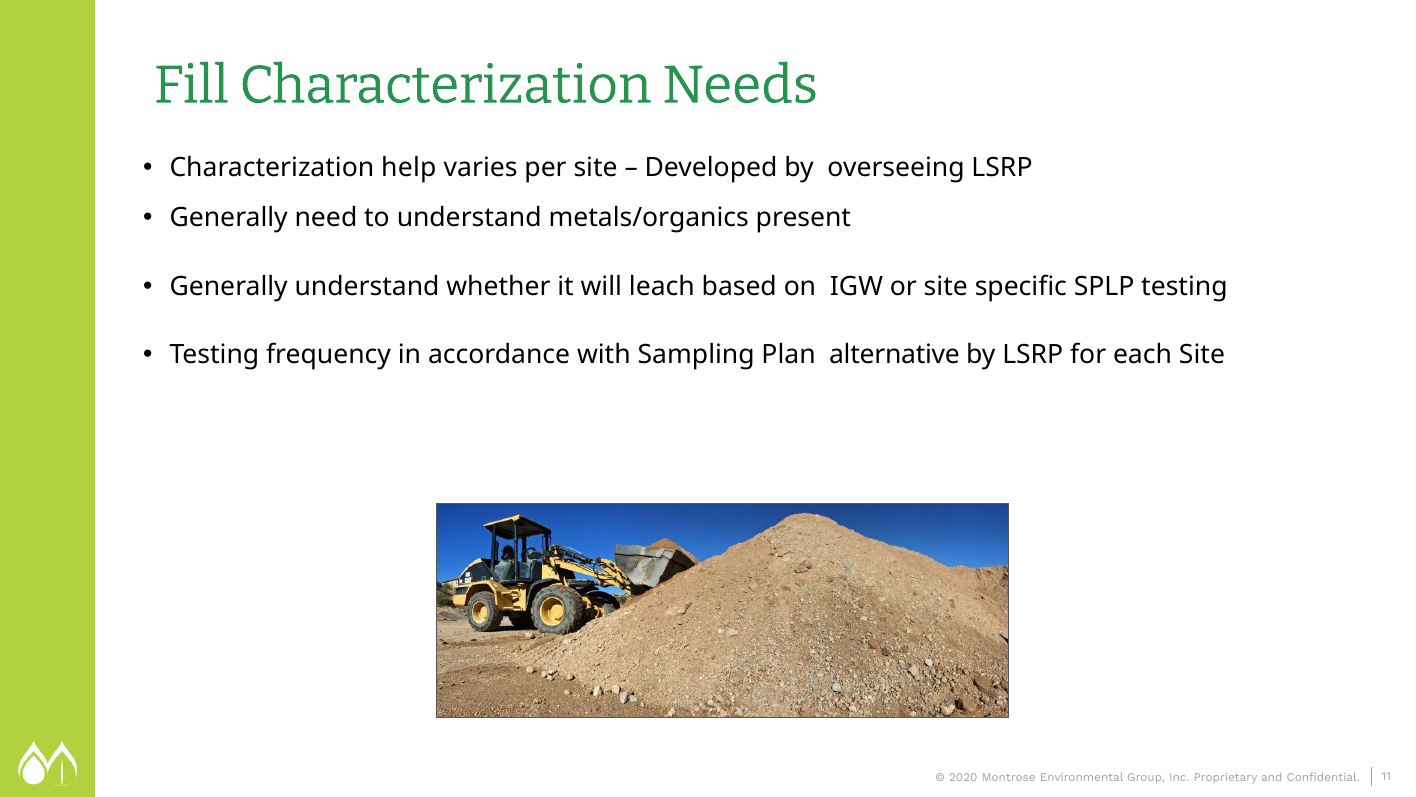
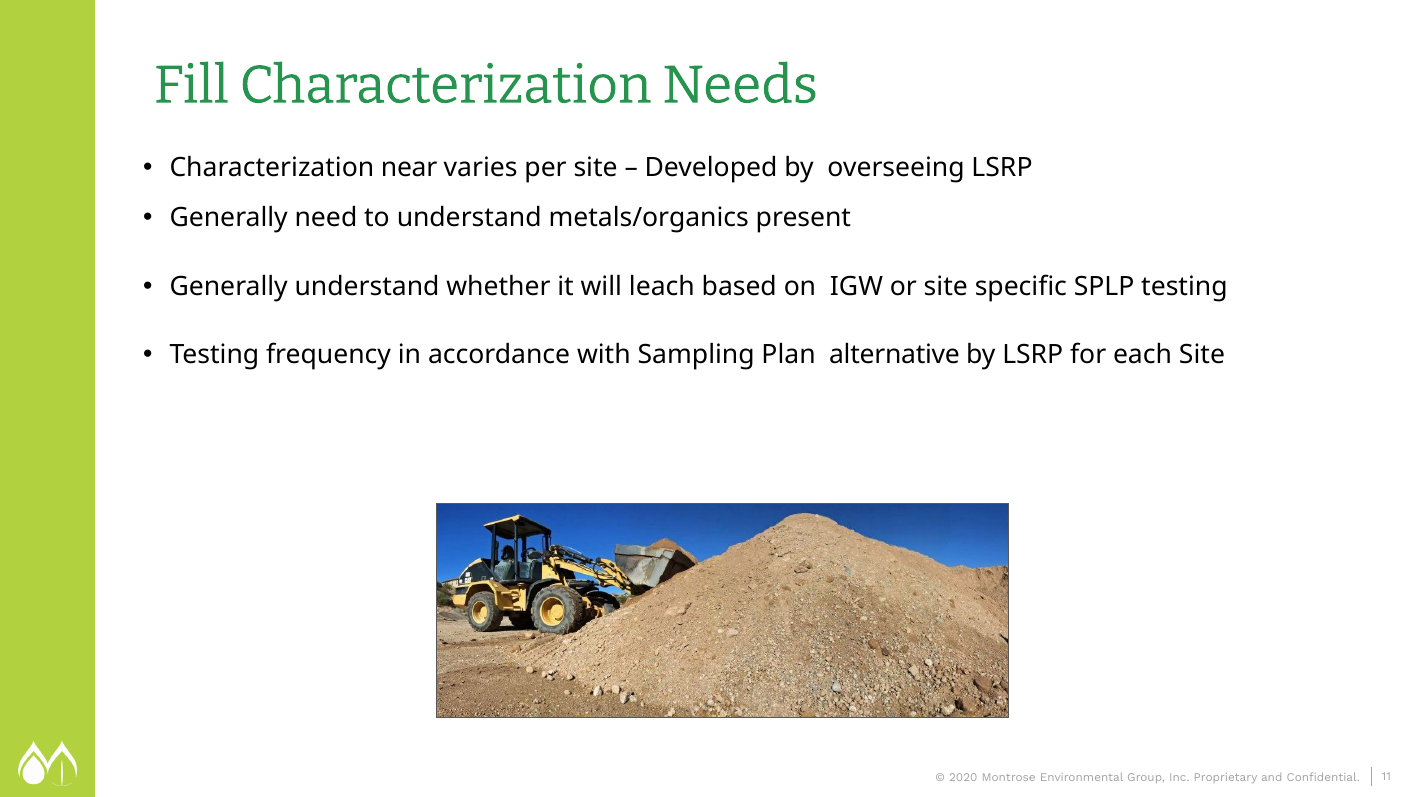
help: help -> near (409, 168)
